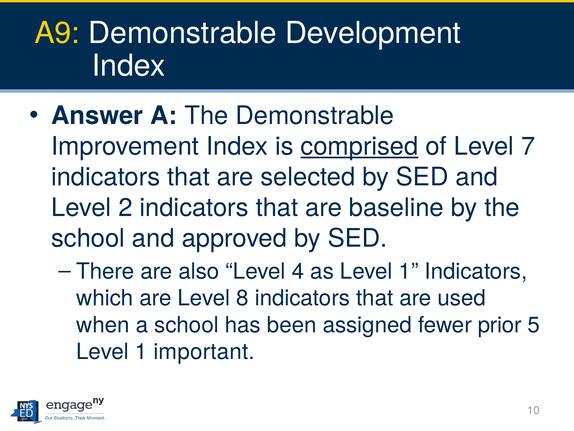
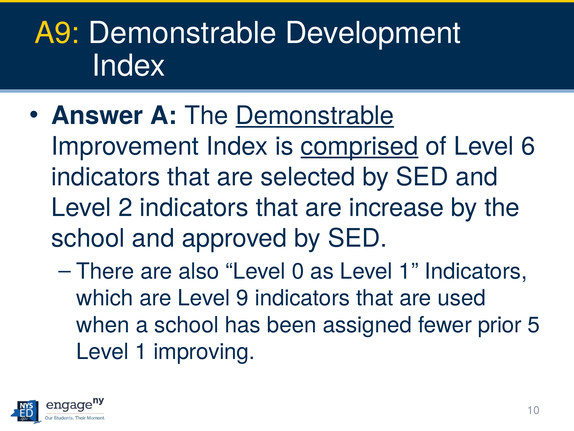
Demonstrable underline: none -> present (315, 116)
7: 7 -> 6 (528, 146)
baseline: baseline -> increase (396, 208)
4: 4 -> 0 (298, 271)
8: 8 -> 9 (242, 298)
important: important -> improving (204, 351)
